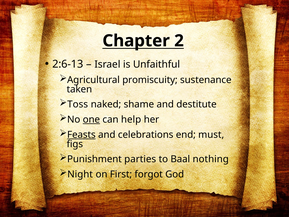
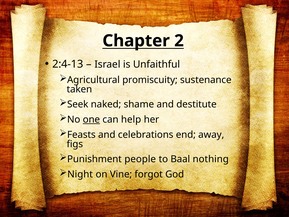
2:6-13: 2:6-13 -> 2:4-13 (68, 64)
Toss: Toss -> Seek (78, 104)
Feasts underline: present -> none (81, 135)
must: must -> away (211, 135)
parties: parties -> people (140, 159)
First: First -> Vine (121, 174)
